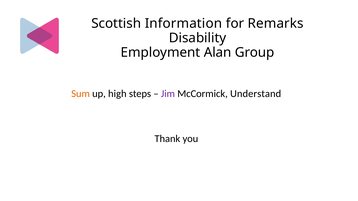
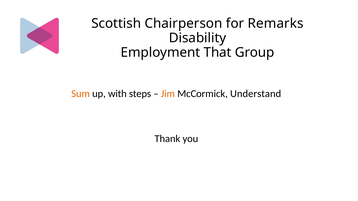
Information: Information -> Chairperson (184, 23)
Alan: Alan -> That (218, 52)
high: high -> with (117, 94)
Jim colour: purple -> orange (168, 94)
